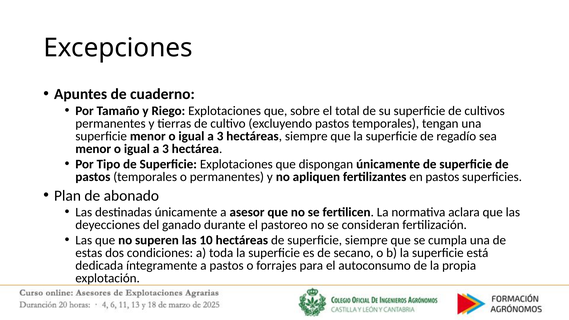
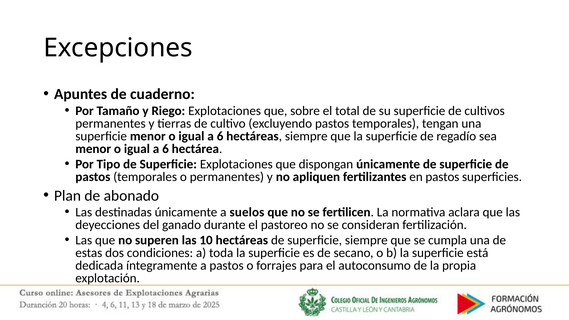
3: 3 -> 6 (220, 136)
3: 3 -> 6 (166, 149)
asesor: asesor -> suelos (247, 212)
